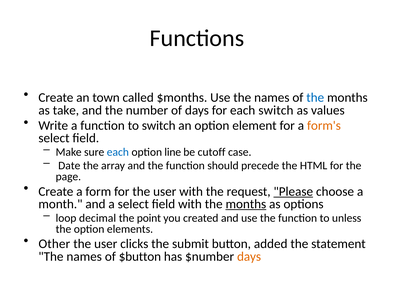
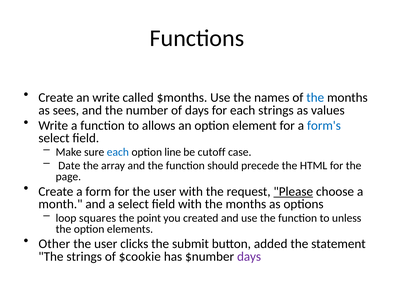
an town: town -> write (106, 98)
take: take -> sees (66, 110)
each switch: switch -> strings (276, 110)
to switch: switch -> allows (159, 126)
form's colour: orange -> blue (324, 126)
months underline: present -> none (246, 204)
decimal: decimal -> squares (98, 218)
names: names -> strings (84, 257)
$button: $button -> $cookie (140, 257)
days colour: orange -> purple (249, 257)
